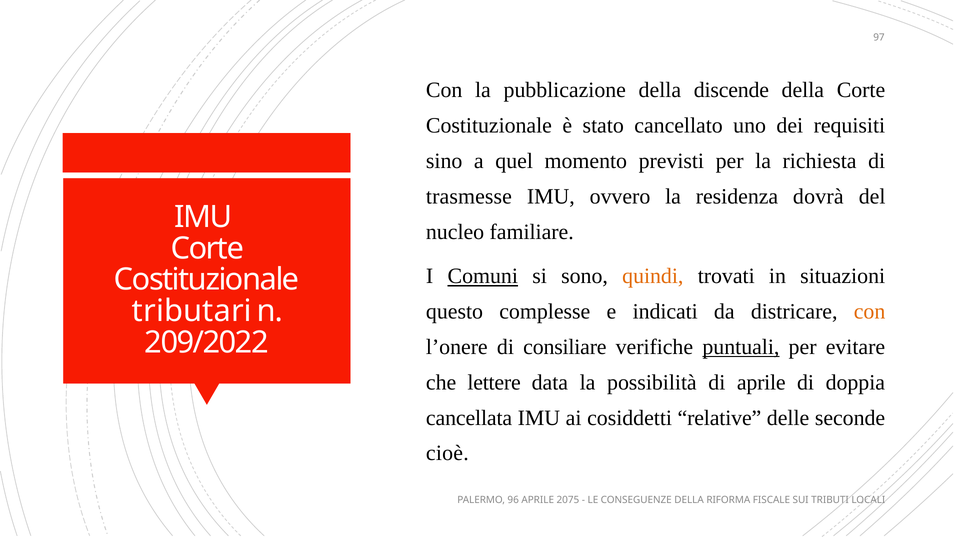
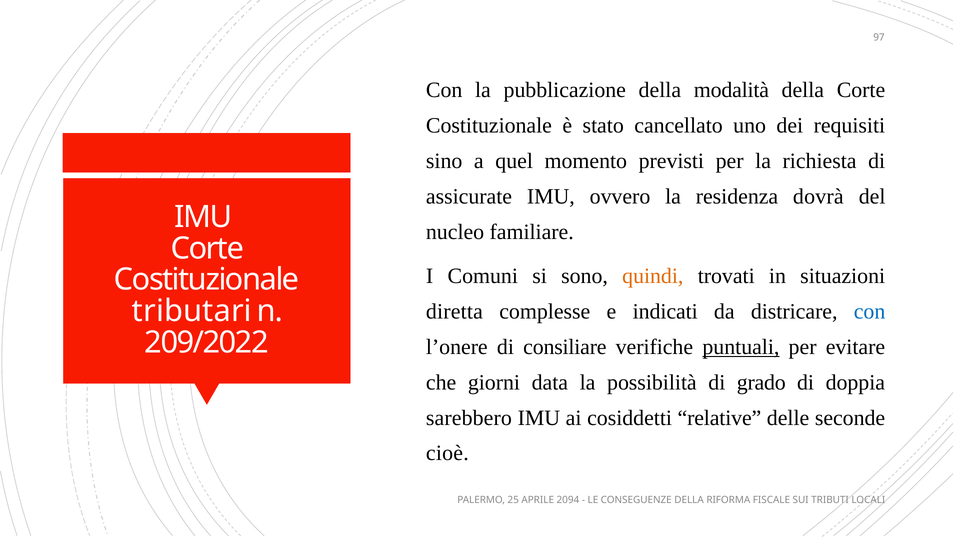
discende: discende -> modalità (731, 90)
trasmesse: trasmesse -> assicurate (469, 197)
Comuni underline: present -> none (483, 276)
questo: questo -> diretta (454, 312)
con colour: orange -> blue (870, 312)
lettere: lettere -> giorni (494, 383)
di aprile: aprile -> grado (761, 383)
cancellata: cancellata -> sarebbero (469, 418)
96: 96 -> 25 (513, 500)
2075: 2075 -> 2094 (568, 500)
